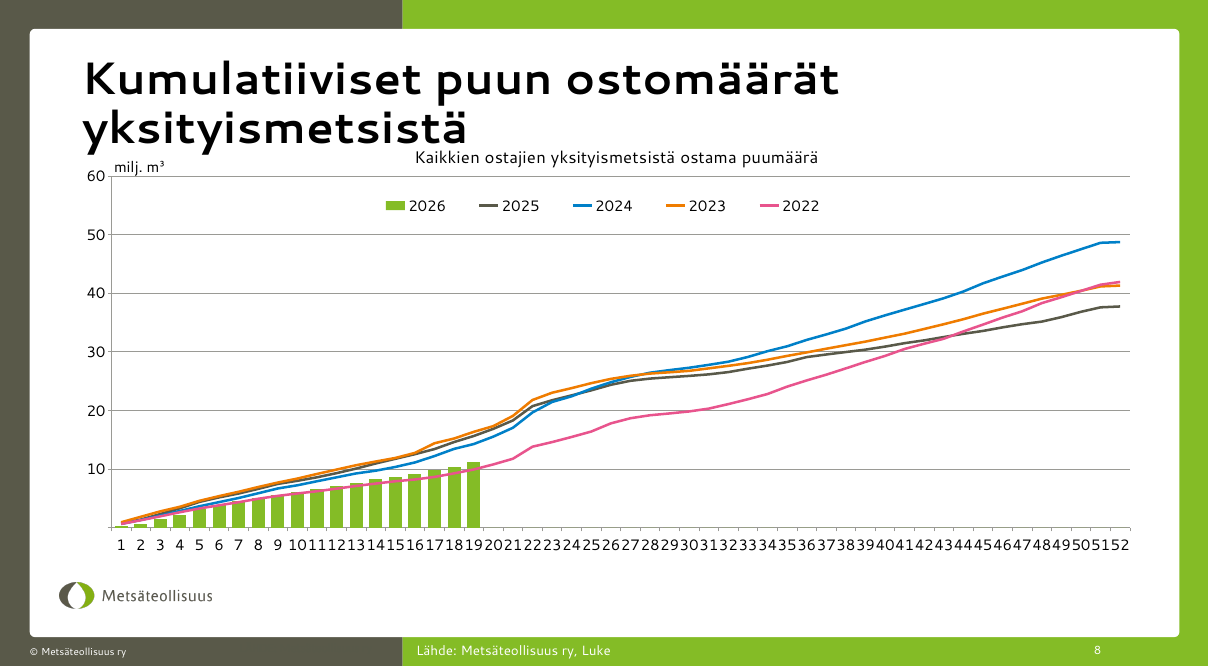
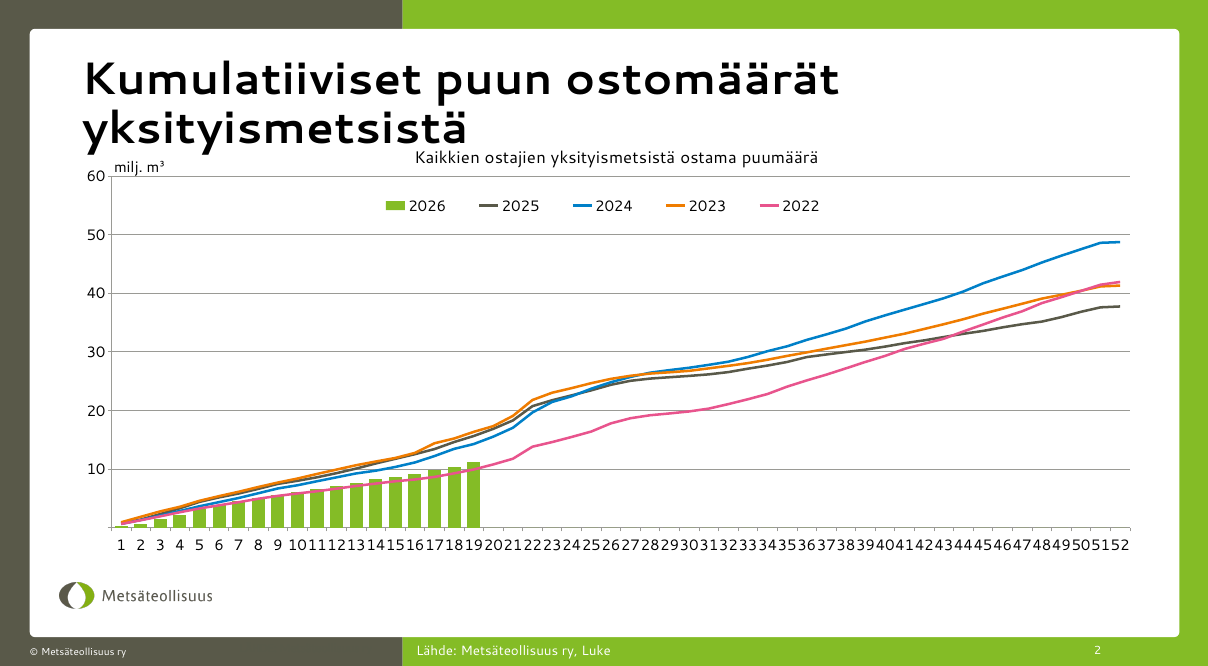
ry 8: 8 -> 2 (1098, 651)
